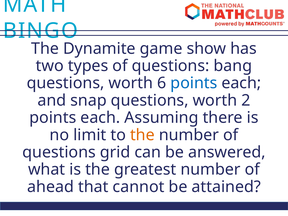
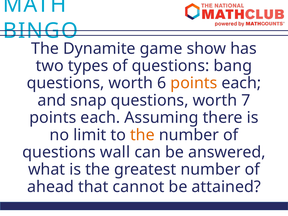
points colour: blue -> orange (194, 83)
2: 2 -> 7 (246, 100)
grid: grid -> wall (115, 152)
